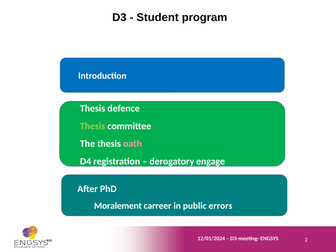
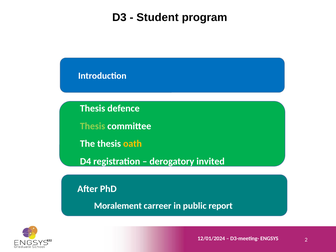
oath colour: pink -> yellow (133, 144)
engage: engage -> invited (211, 161)
errors: errors -> report (221, 206)
